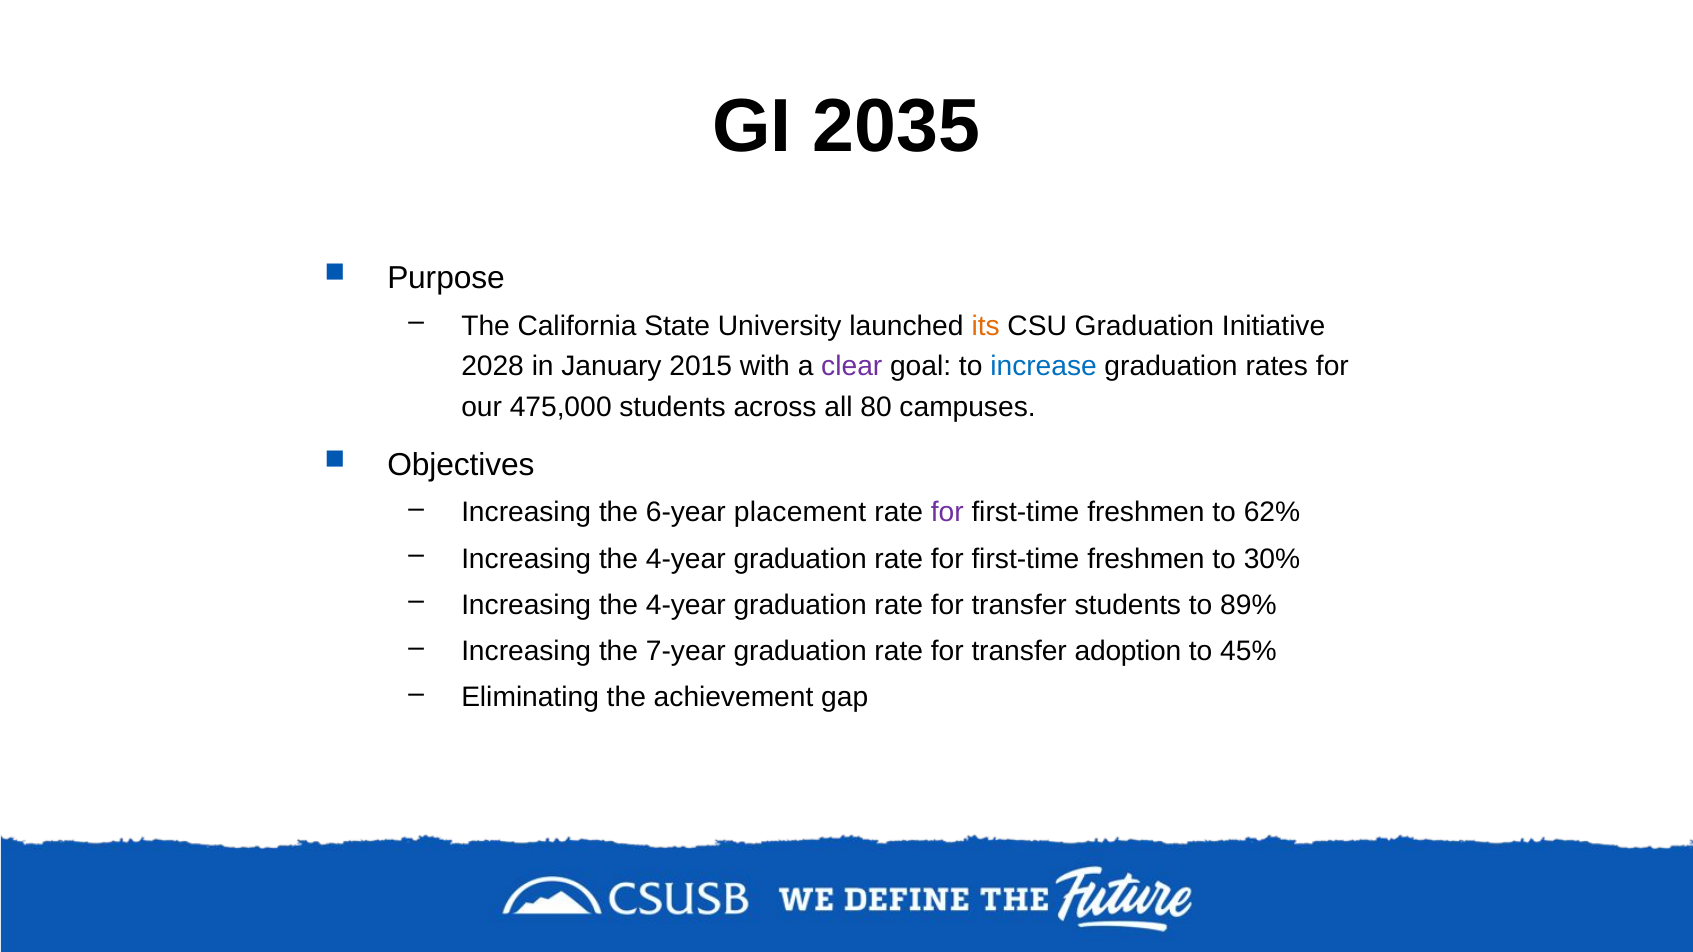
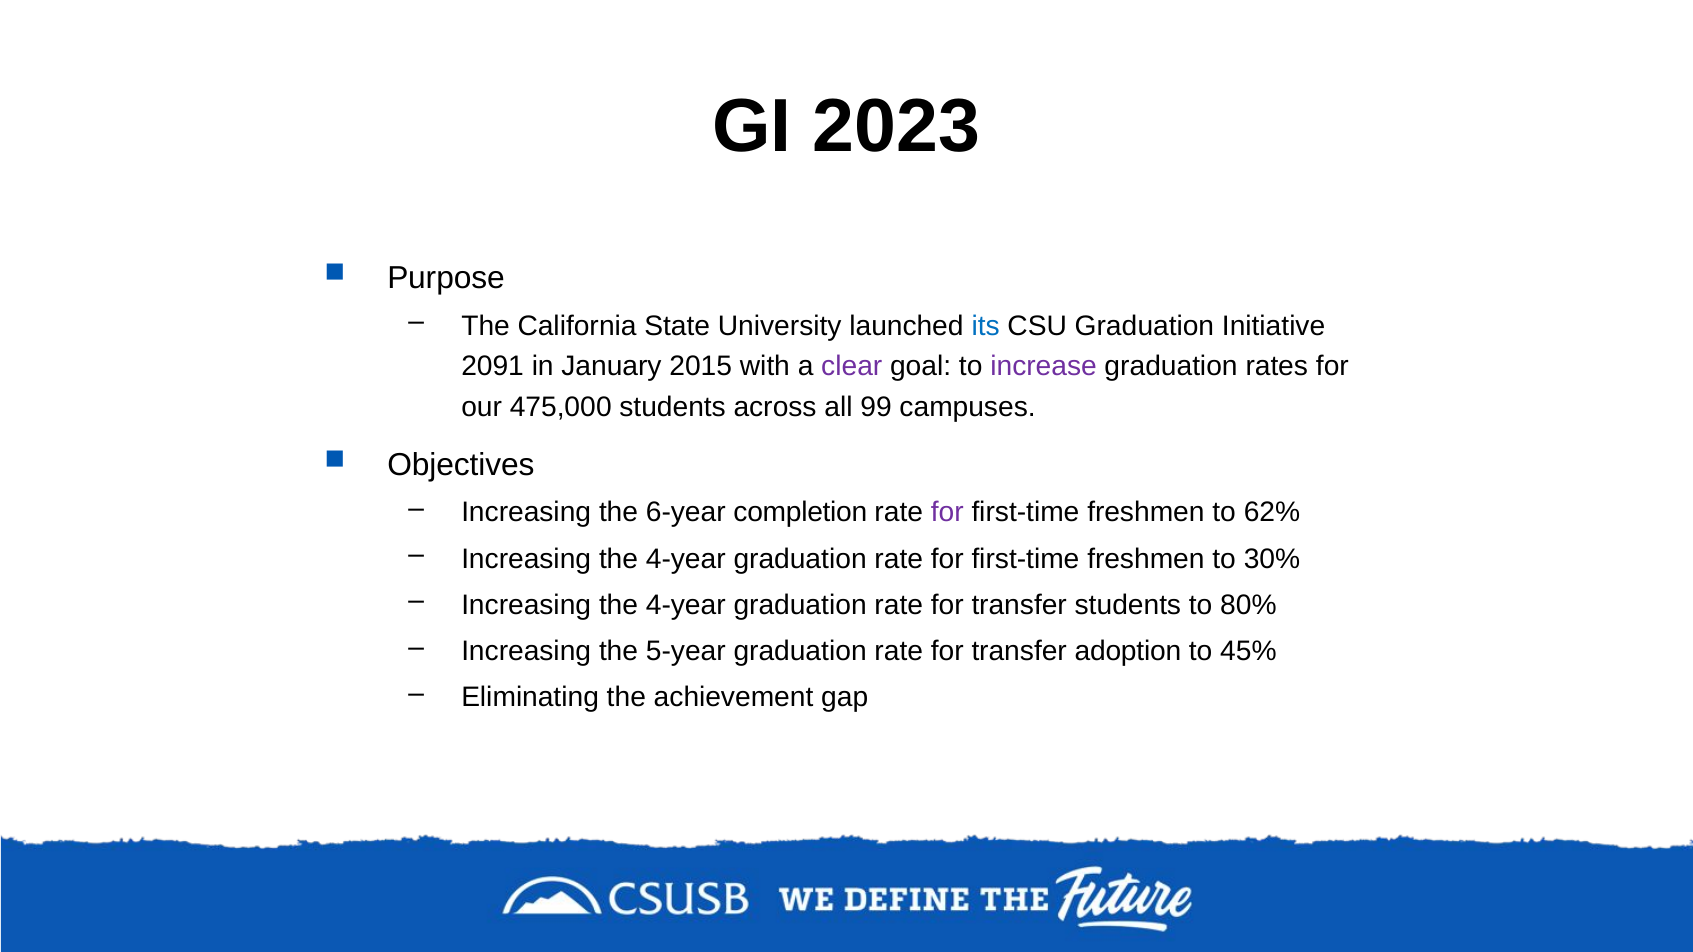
2035: 2035 -> 2023 (896, 127)
its colour: orange -> blue (986, 326)
2028: 2028 -> 2091 (493, 366)
increase colour: blue -> purple (1044, 366)
80: 80 -> 99 (876, 407)
placement: placement -> completion (800, 513)
89%: 89% -> 80% (1248, 605)
7-year: 7-year -> 5-year (686, 652)
